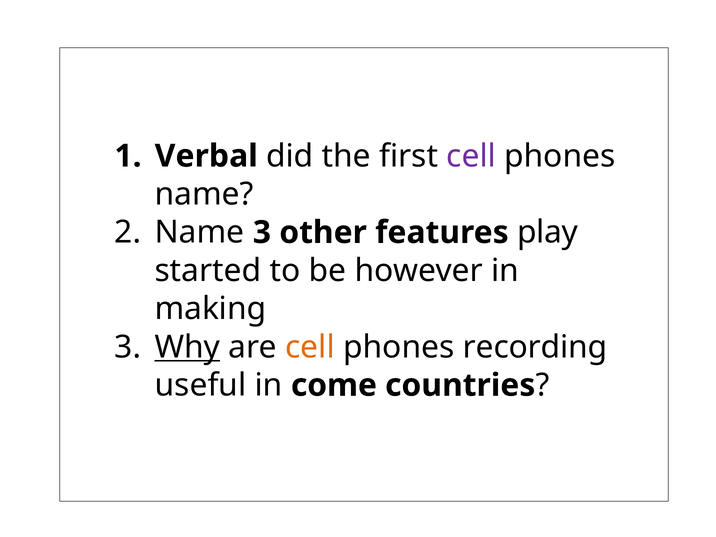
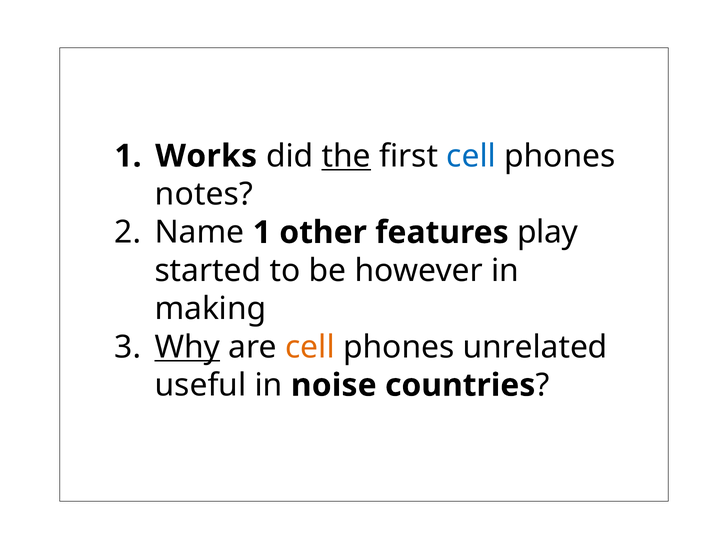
Verbal: Verbal -> Works (206, 156)
the underline: none -> present (346, 156)
cell colour: purple -> blue (471, 156)
name: name -> notes (204, 194)
Name 3: 3 -> 1 (262, 232)
recording: recording -> unrelated (535, 347)
come: come -> noise (334, 385)
